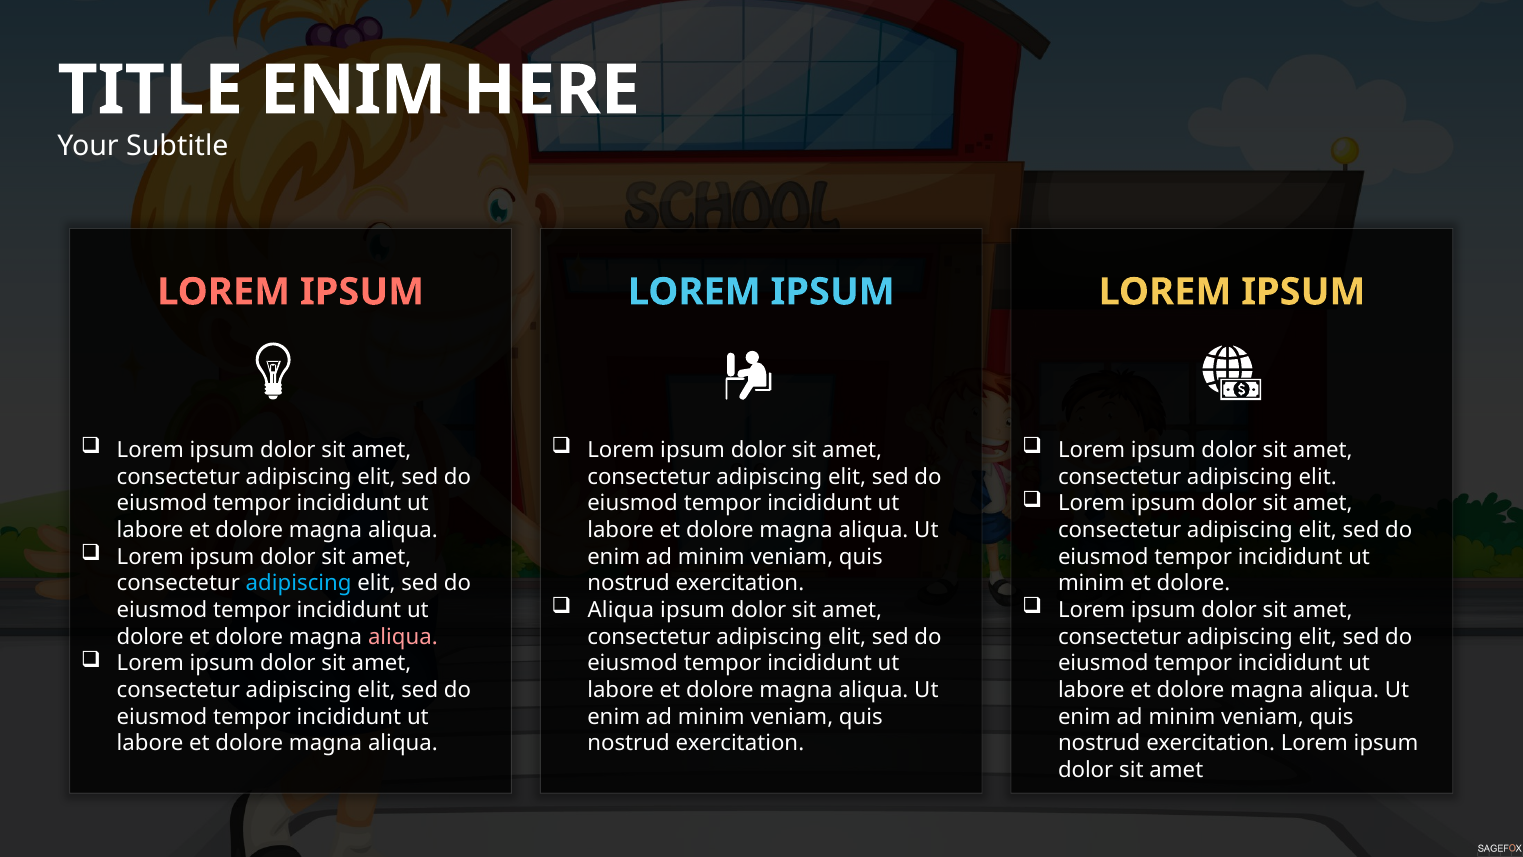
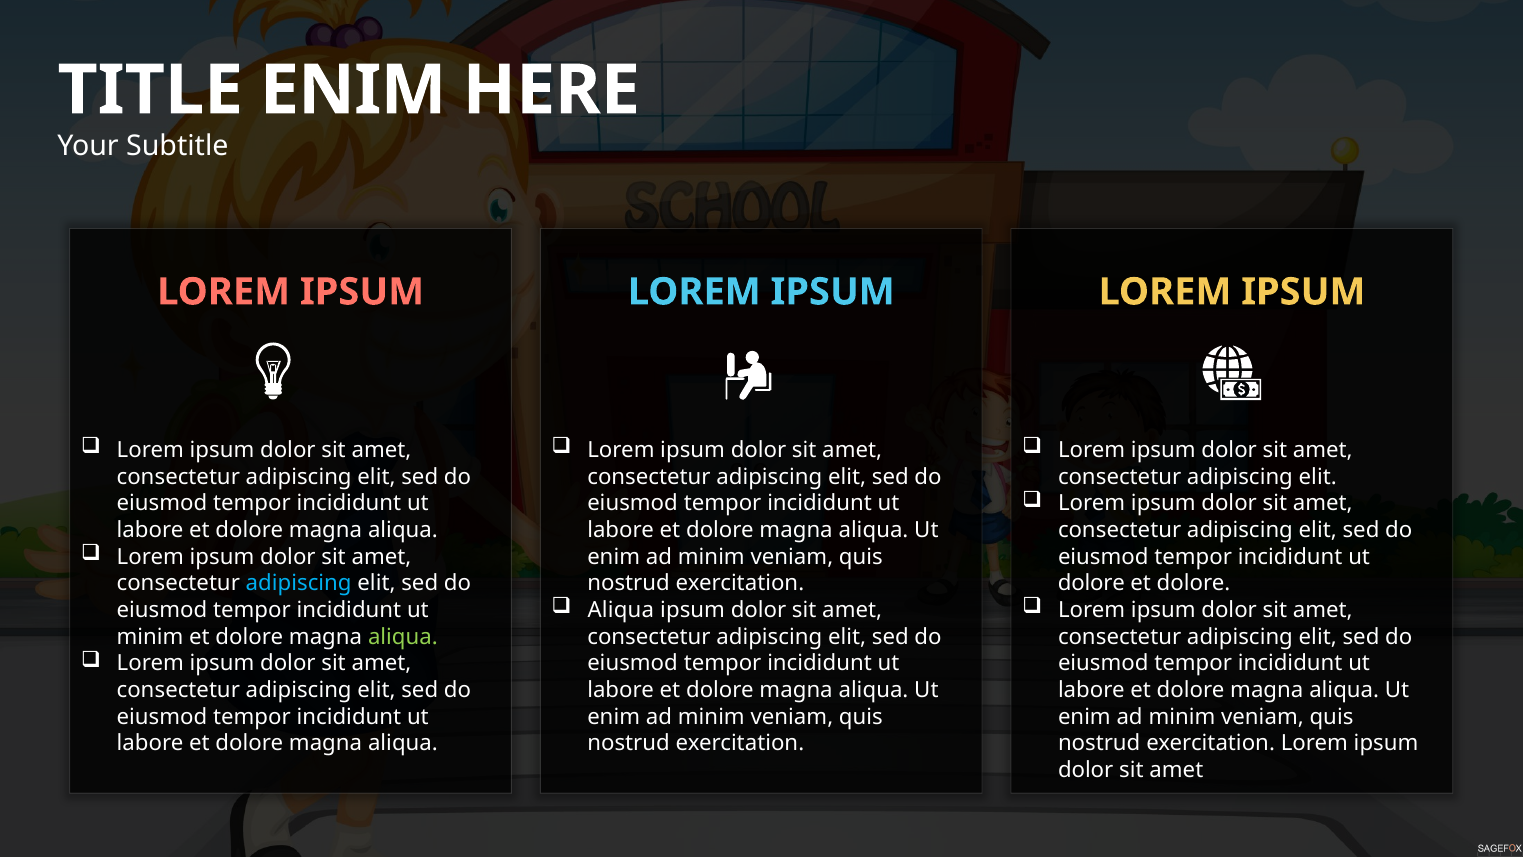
minim: minim -> dolore (1091, 583)
dolore: dolore -> minim (150, 637)
aliqua colour: pink -> light green (403, 637)
